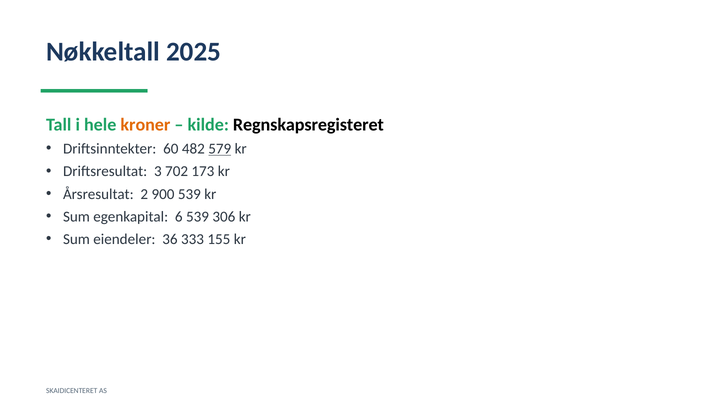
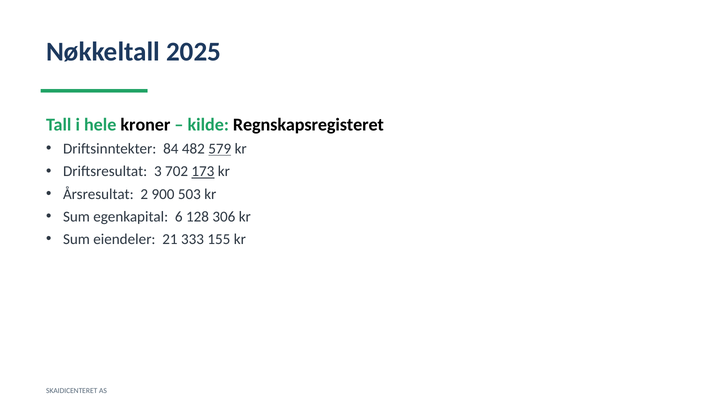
kroner colour: orange -> black (145, 125)
60: 60 -> 84 (171, 149)
173 underline: none -> present (203, 172)
900 539: 539 -> 503 (189, 194)
6 539: 539 -> 128 (197, 217)
36: 36 -> 21 (170, 239)
